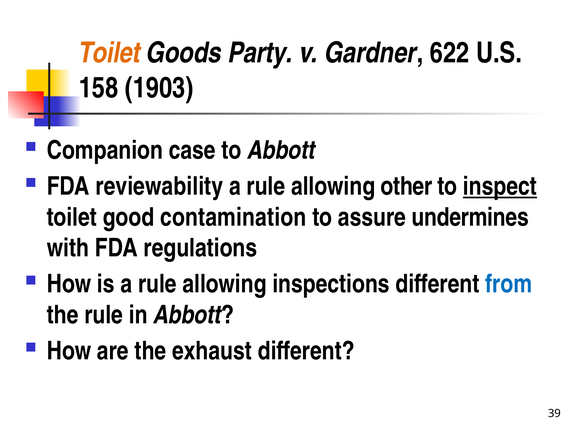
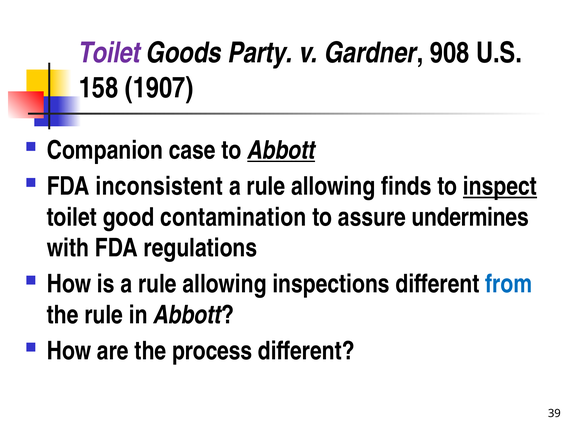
Toilet colour: orange -> purple (109, 53)
622: 622 -> 908 (450, 53)
1903: 1903 -> 1907 (159, 88)
Abbott underline: none -> present (281, 150)
reviewability: reviewability -> inconsistent (159, 186)
other: other -> finds (406, 186)
exhaust: exhaust -> process (212, 351)
